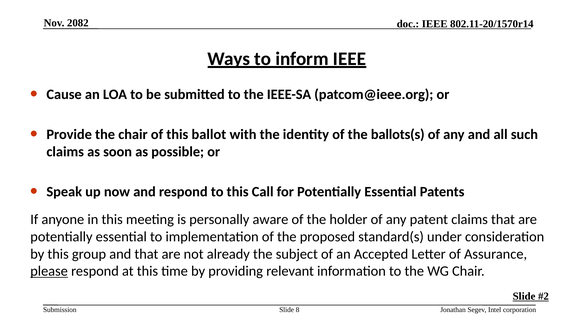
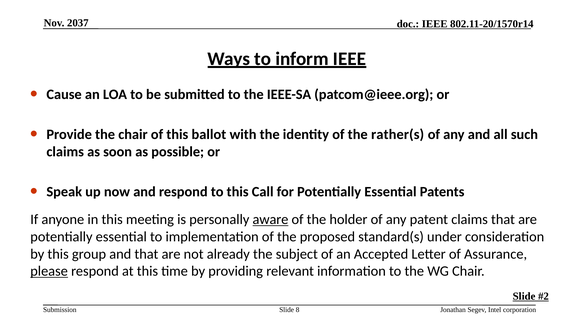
2082: 2082 -> 2037 (78, 23)
ballots(s: ballots(s -> rather(s (398, 134)
aware underline: none -> present (270, 219)
